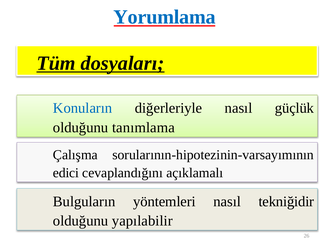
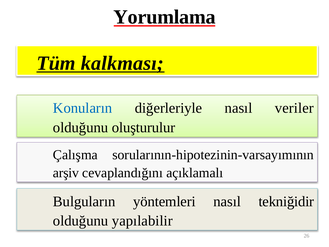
Yorumlama colour: blue -> black (165, 17)
dosyaları: dosyaları -> kalkması (122, 63)
güçlük: güçlük -> veriler (294, 108)
tanımlama: tanımlama -> oluşturulur (144, 127)
edici: edici -> arşiv (66, 173)
